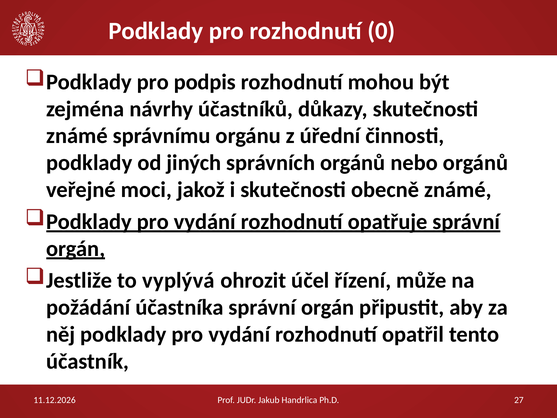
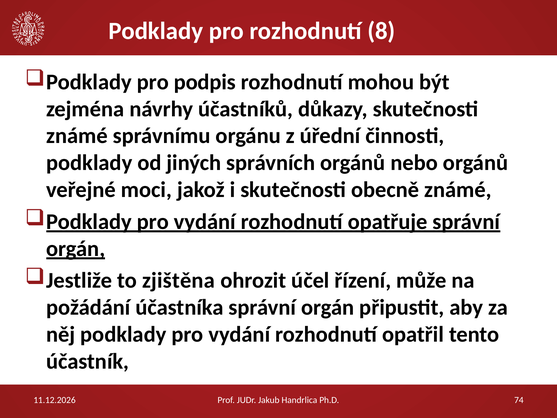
0: 0 -> 8 (381, 31)
vyplývá: vyplývá -> zjištěna (179, 280)
27: 27 -> 74 (519, 400)
